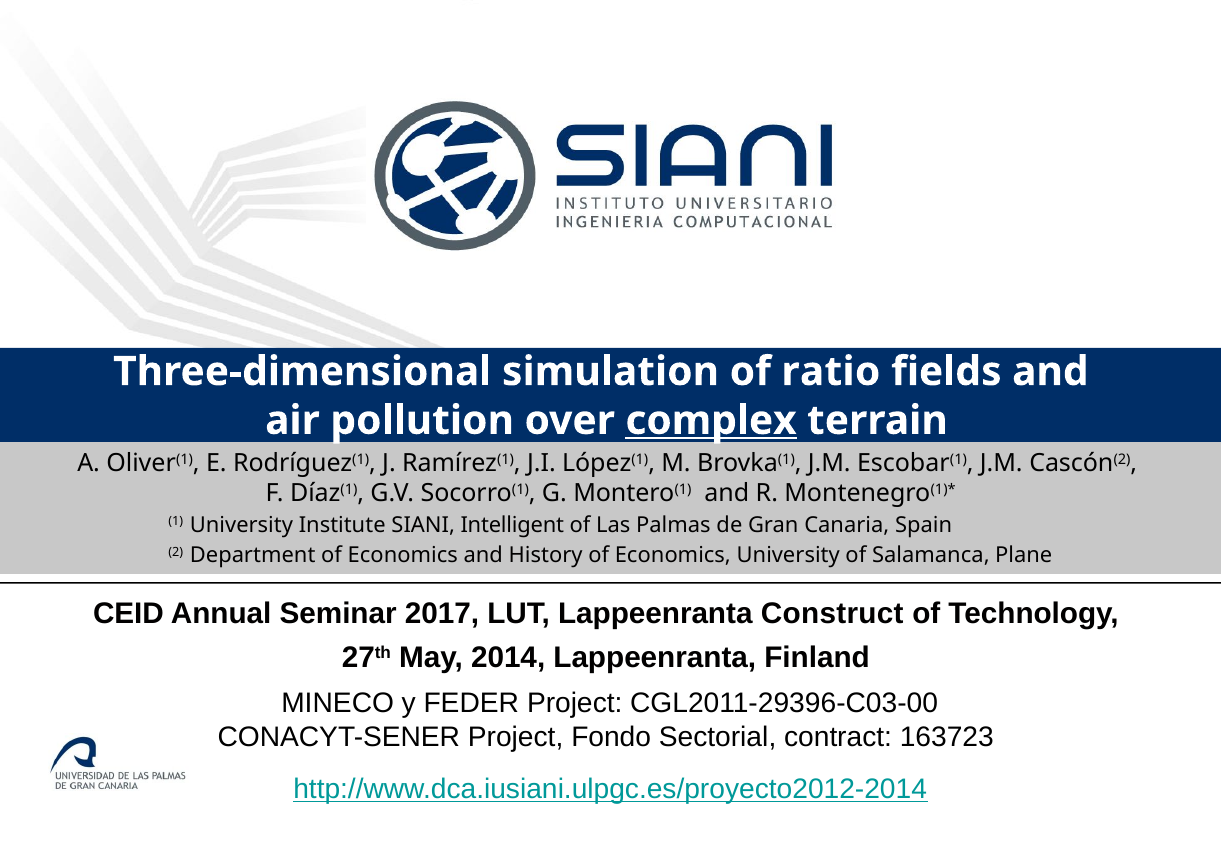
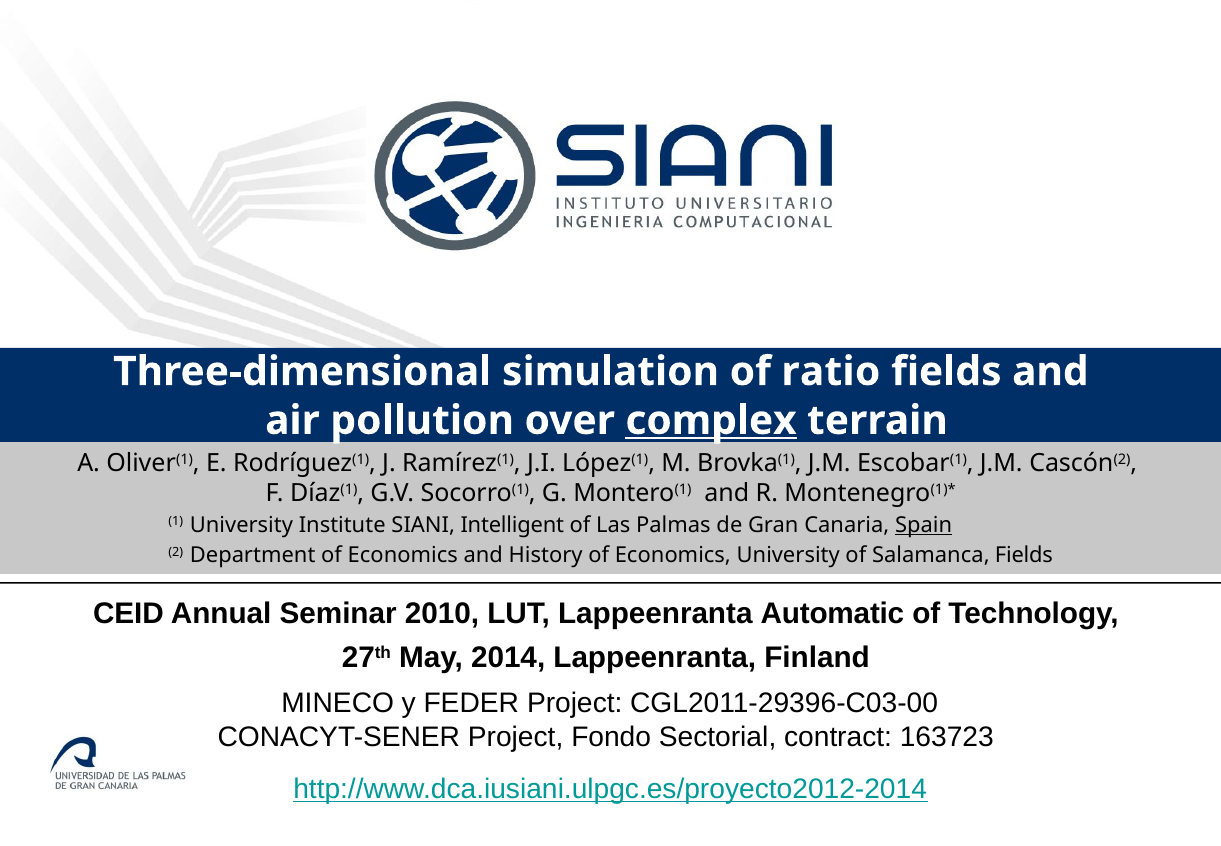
Spain underline: none -> present (924, 524)
Salamanca Plane: Plane -> Fields (1024, 555)
2017: 2017 -> 2010 (442, 613)
Construct: Construct -> Automatic (832, 613)
